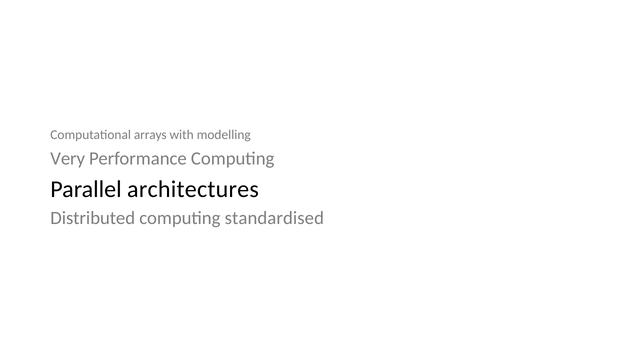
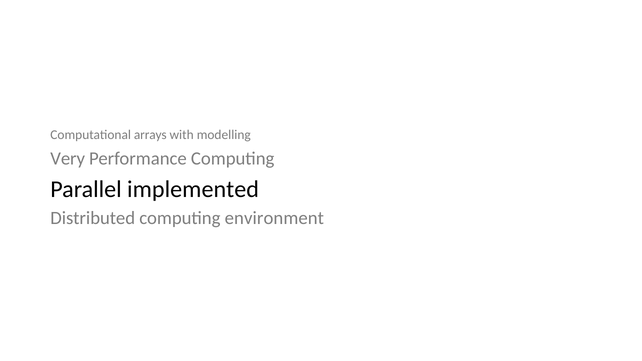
architectures: architectures -> implemented (193, 189)
standardised: standardised -> environment (274, 218)
